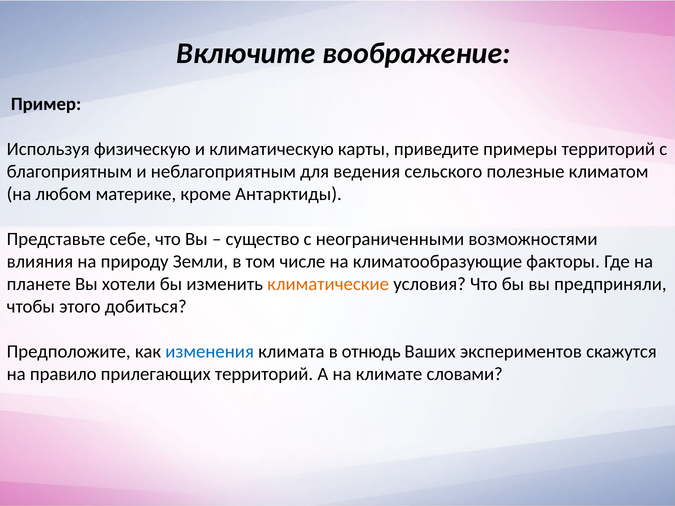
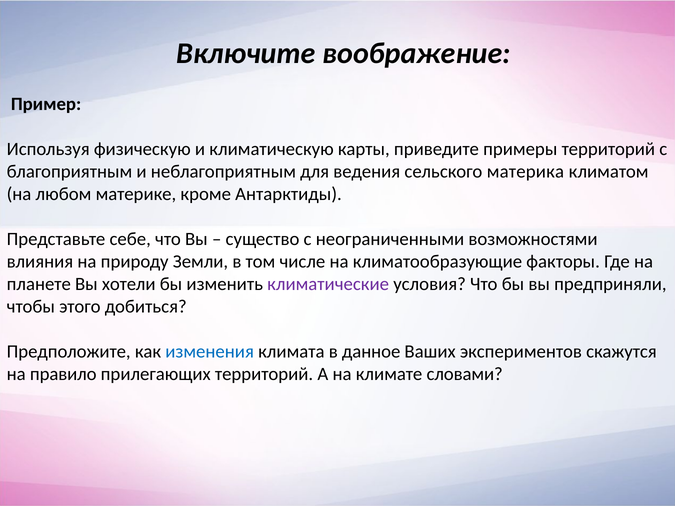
полезные: полезные -> материка (525, 172)
климатические colour: orange -> purple (328, 284)
отнюдь: отнюдь -> данное (371, 352)
